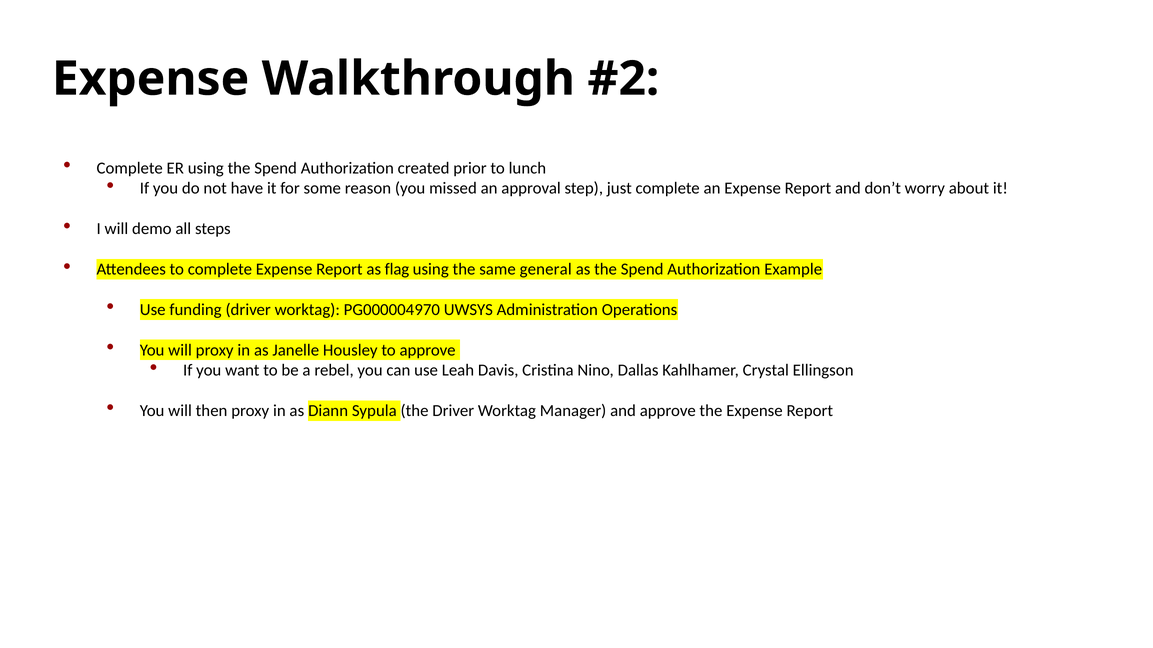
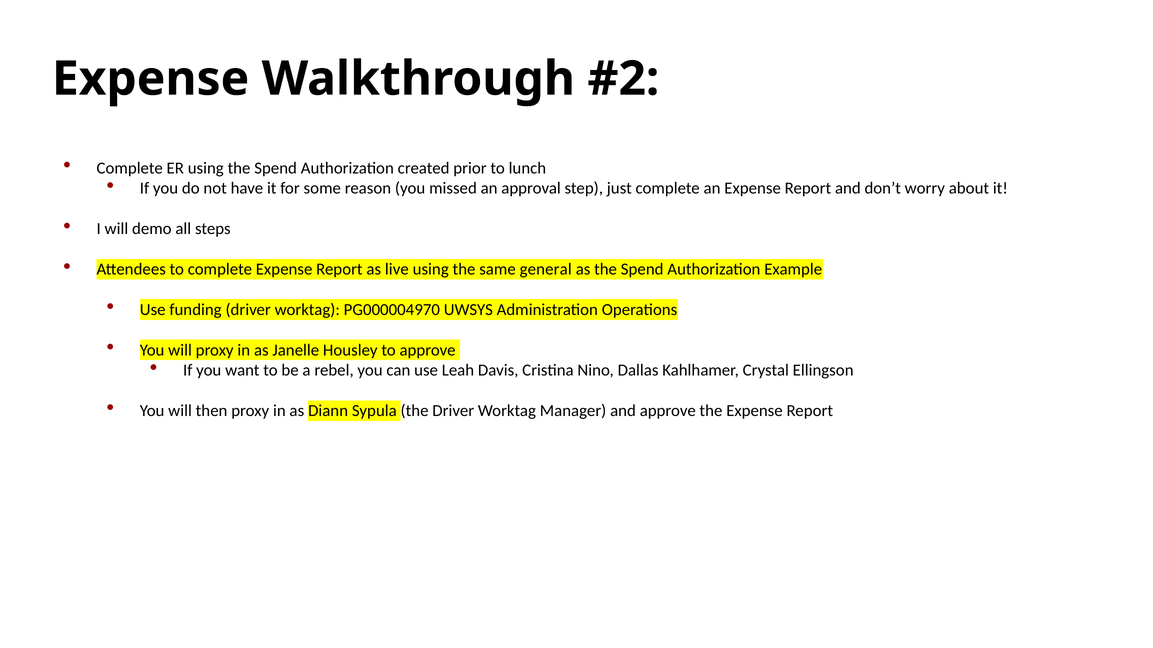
flag: flag -> live (397, 269)
